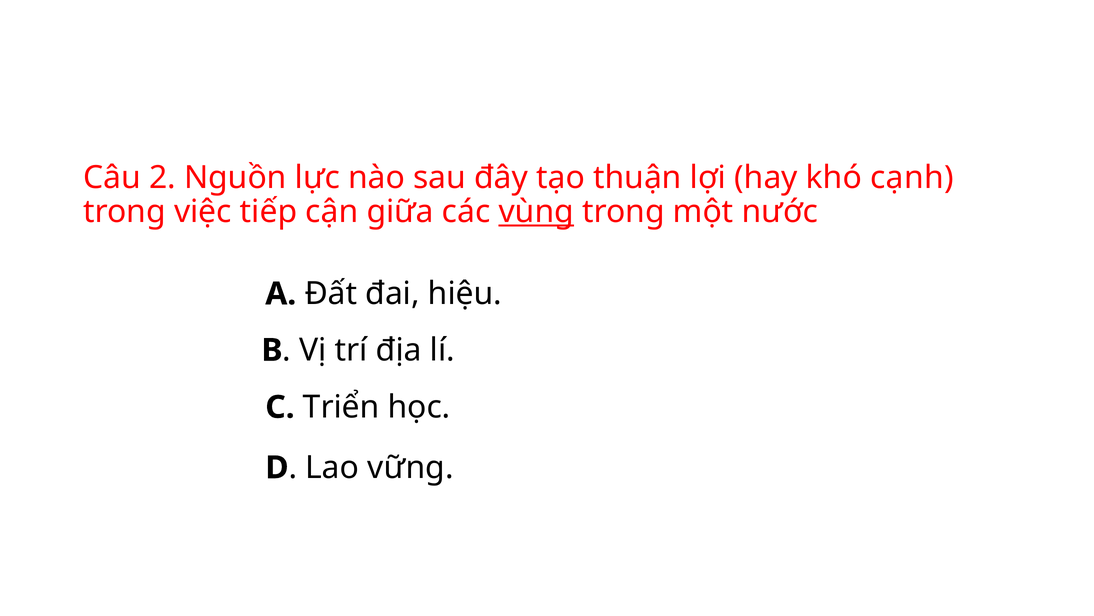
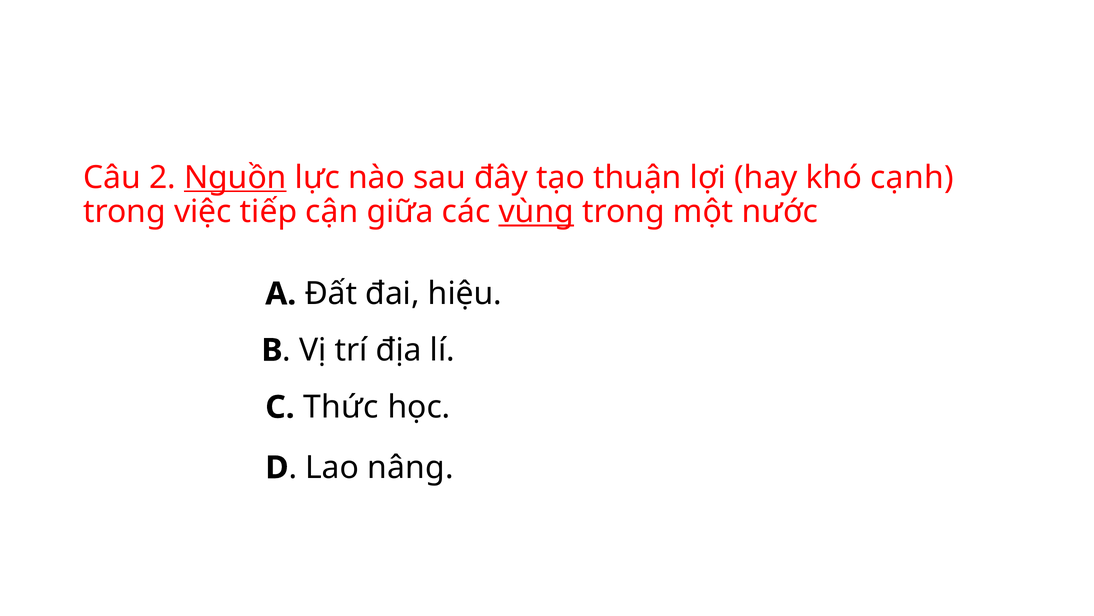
Nguồn underline: none -> present (235, 177)
Triển: Triển -> Thức (341, 407)
vững: vững -> nâng (411, 467)
